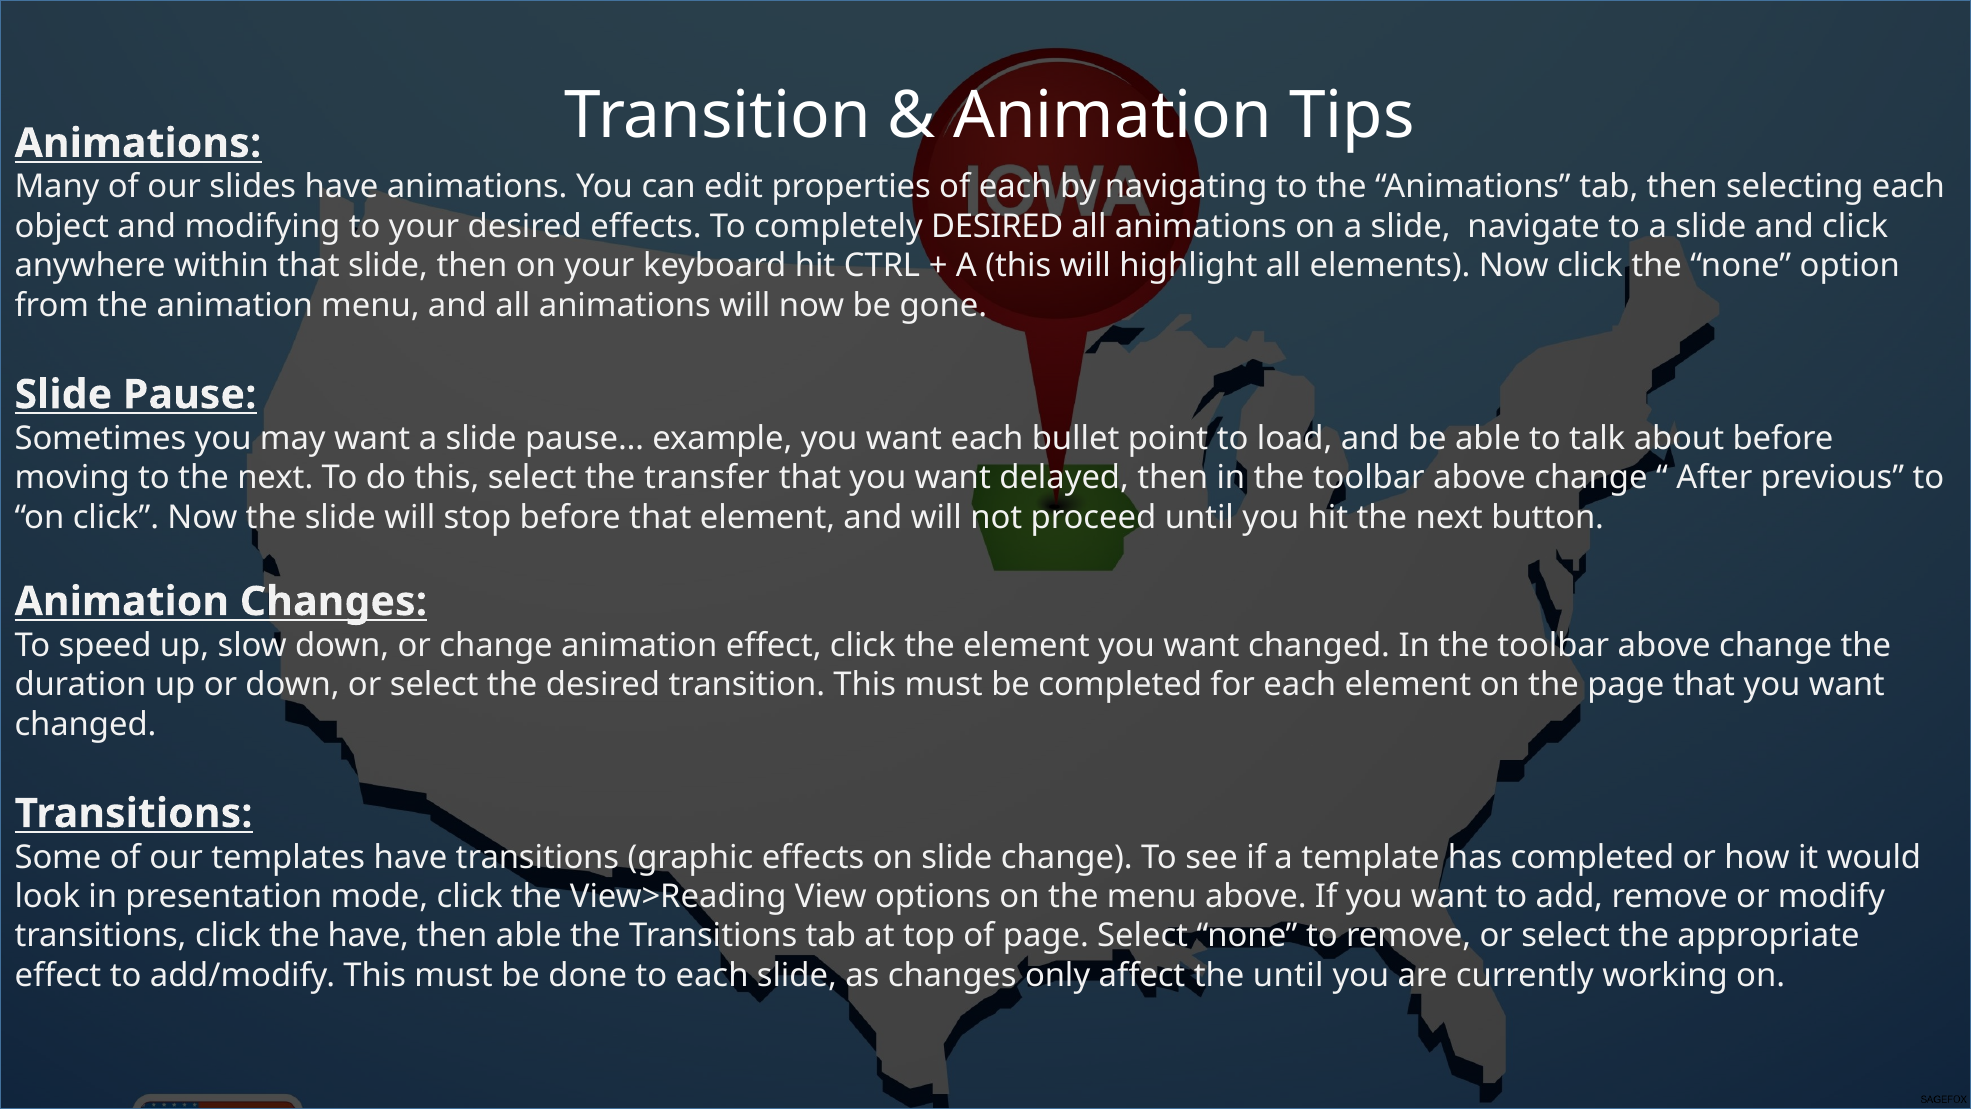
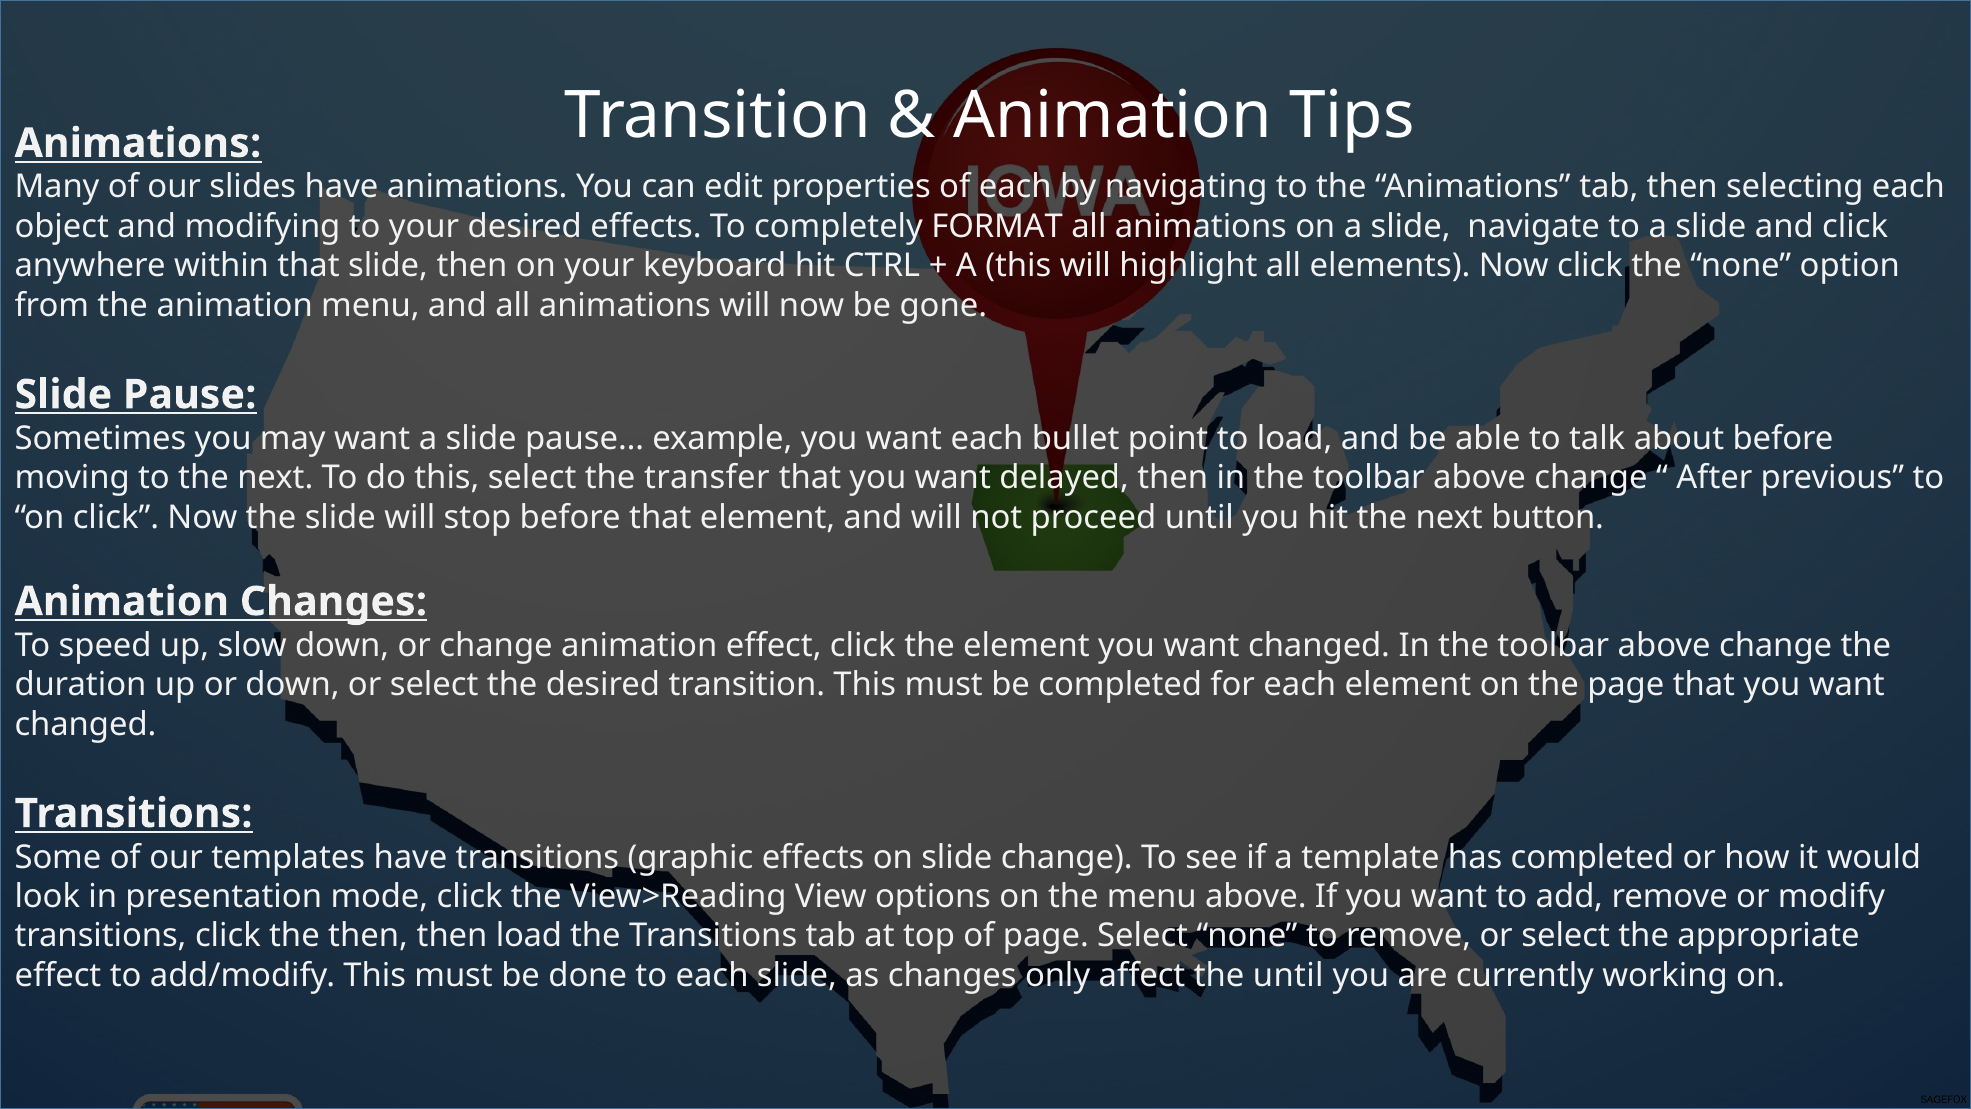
completely DESIRED: DESIRED -> FORMAT (997, 227)
the have: have -> then (368, 936)
then able: able -> load (529, 936)
